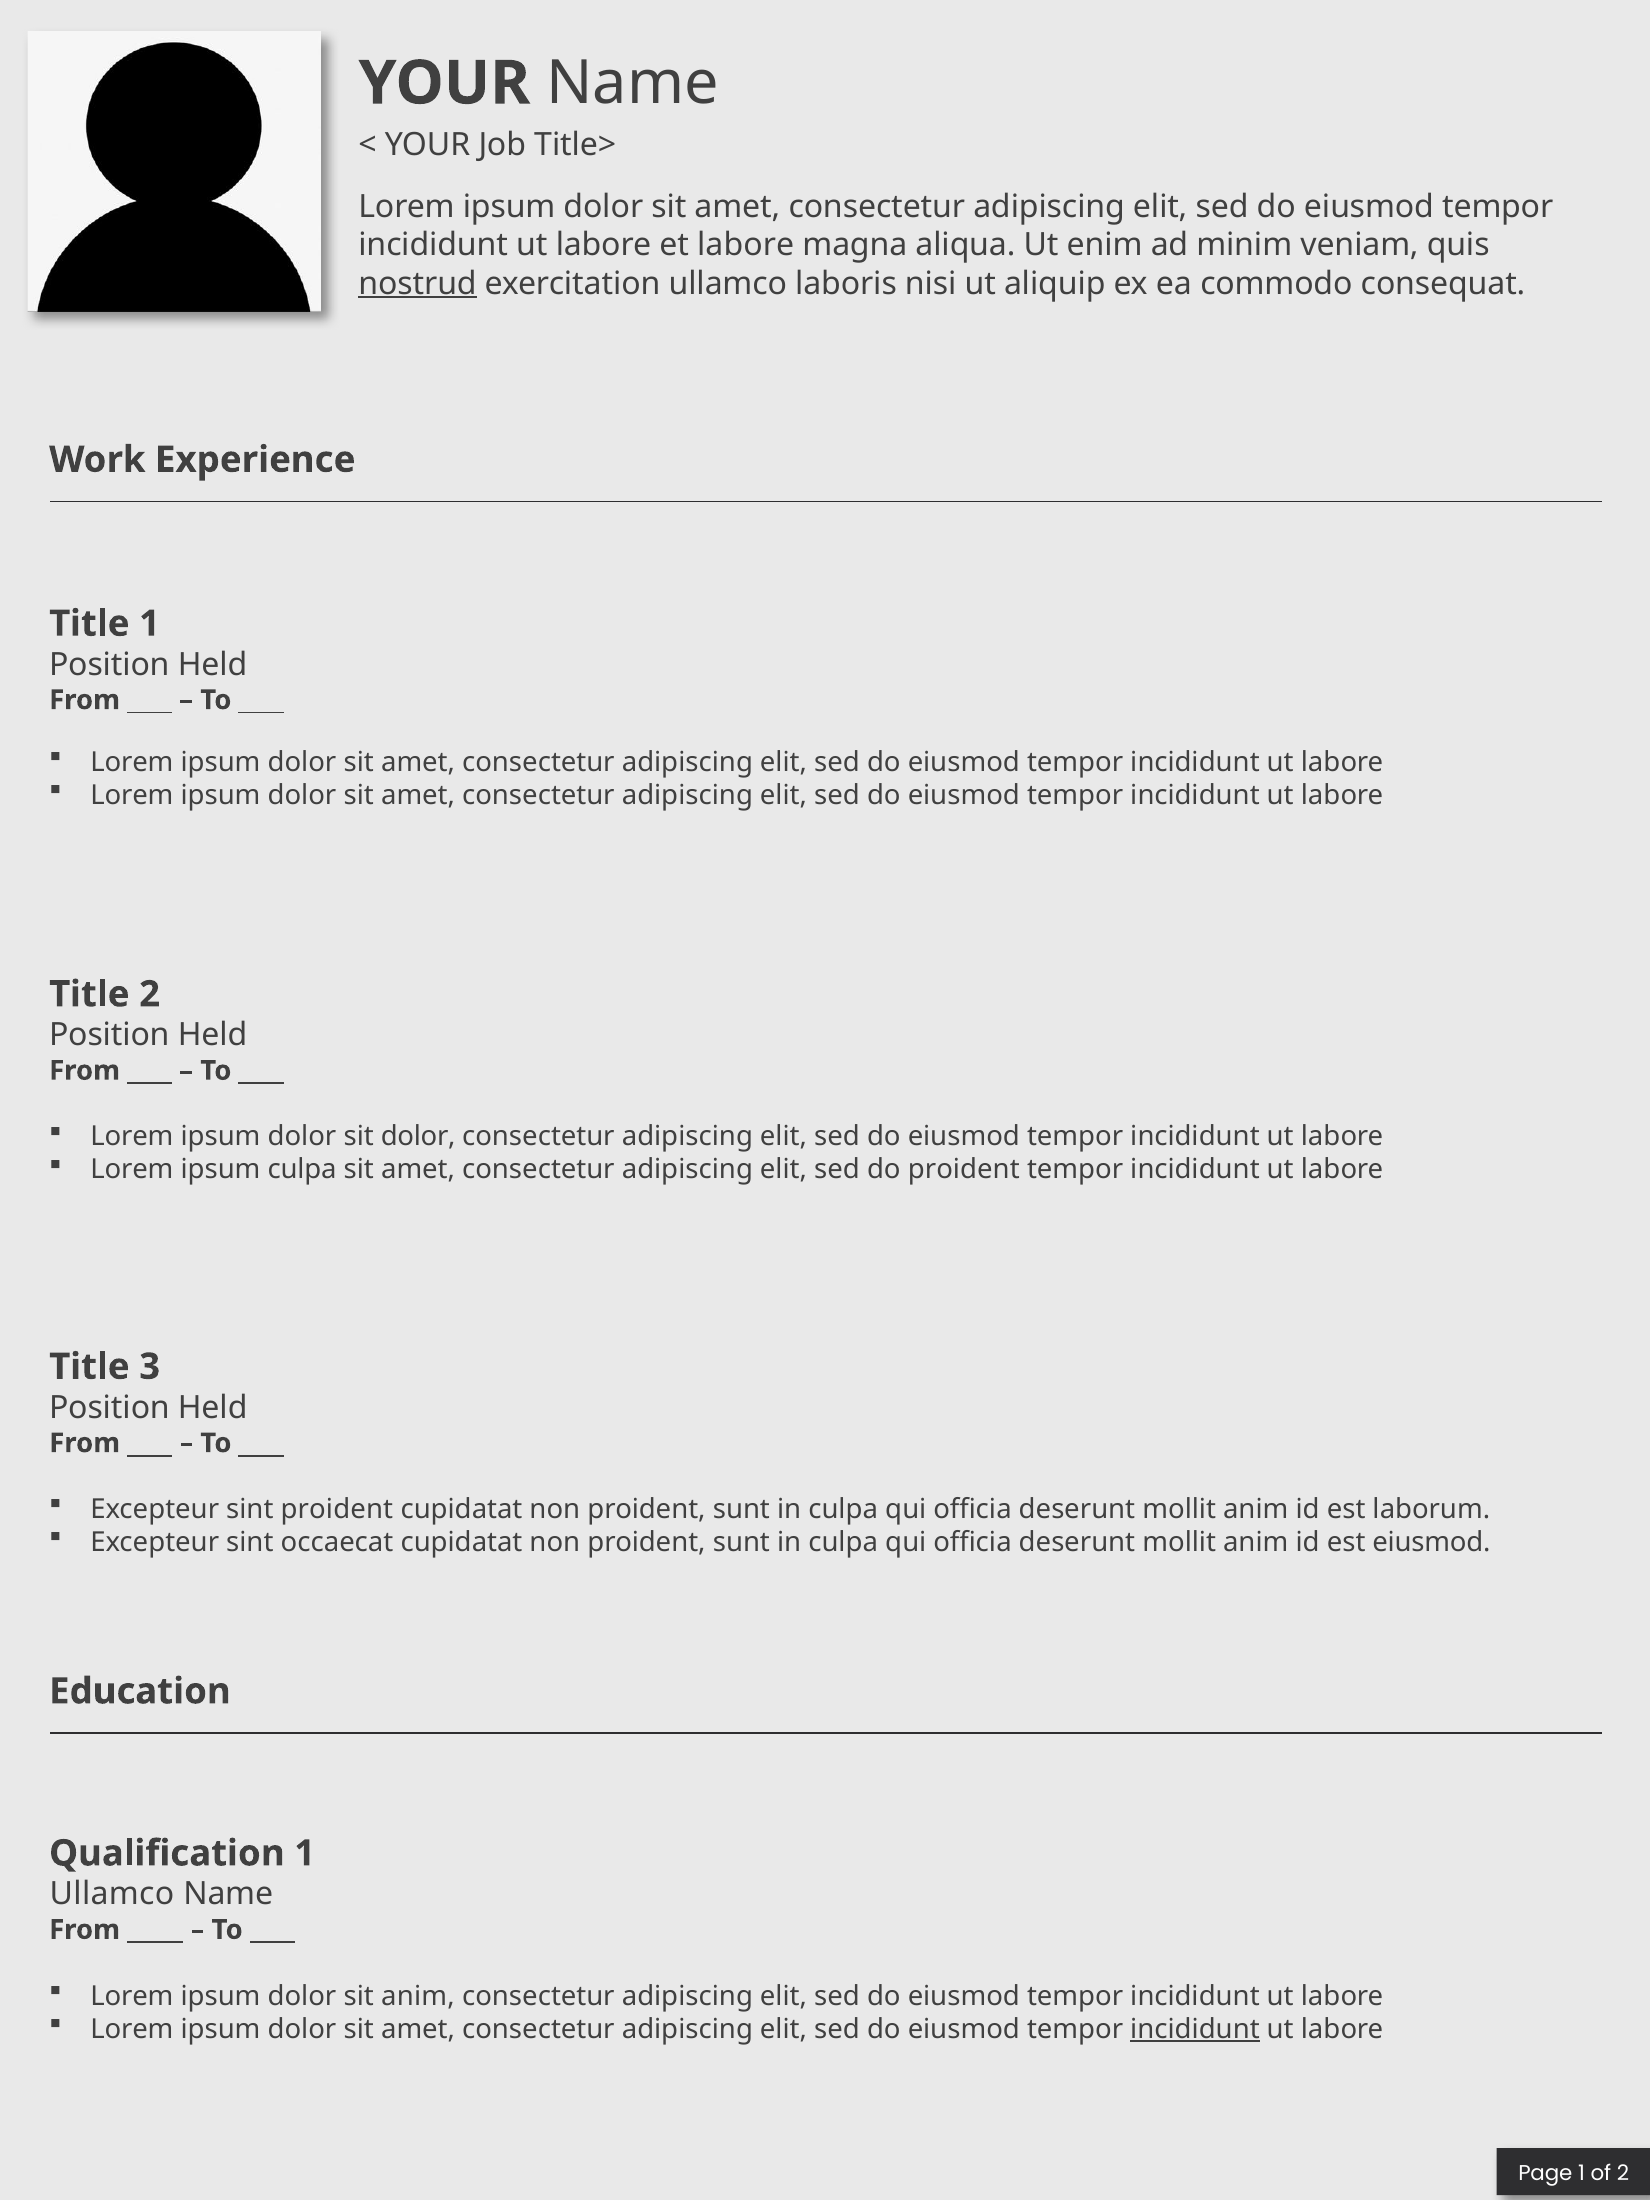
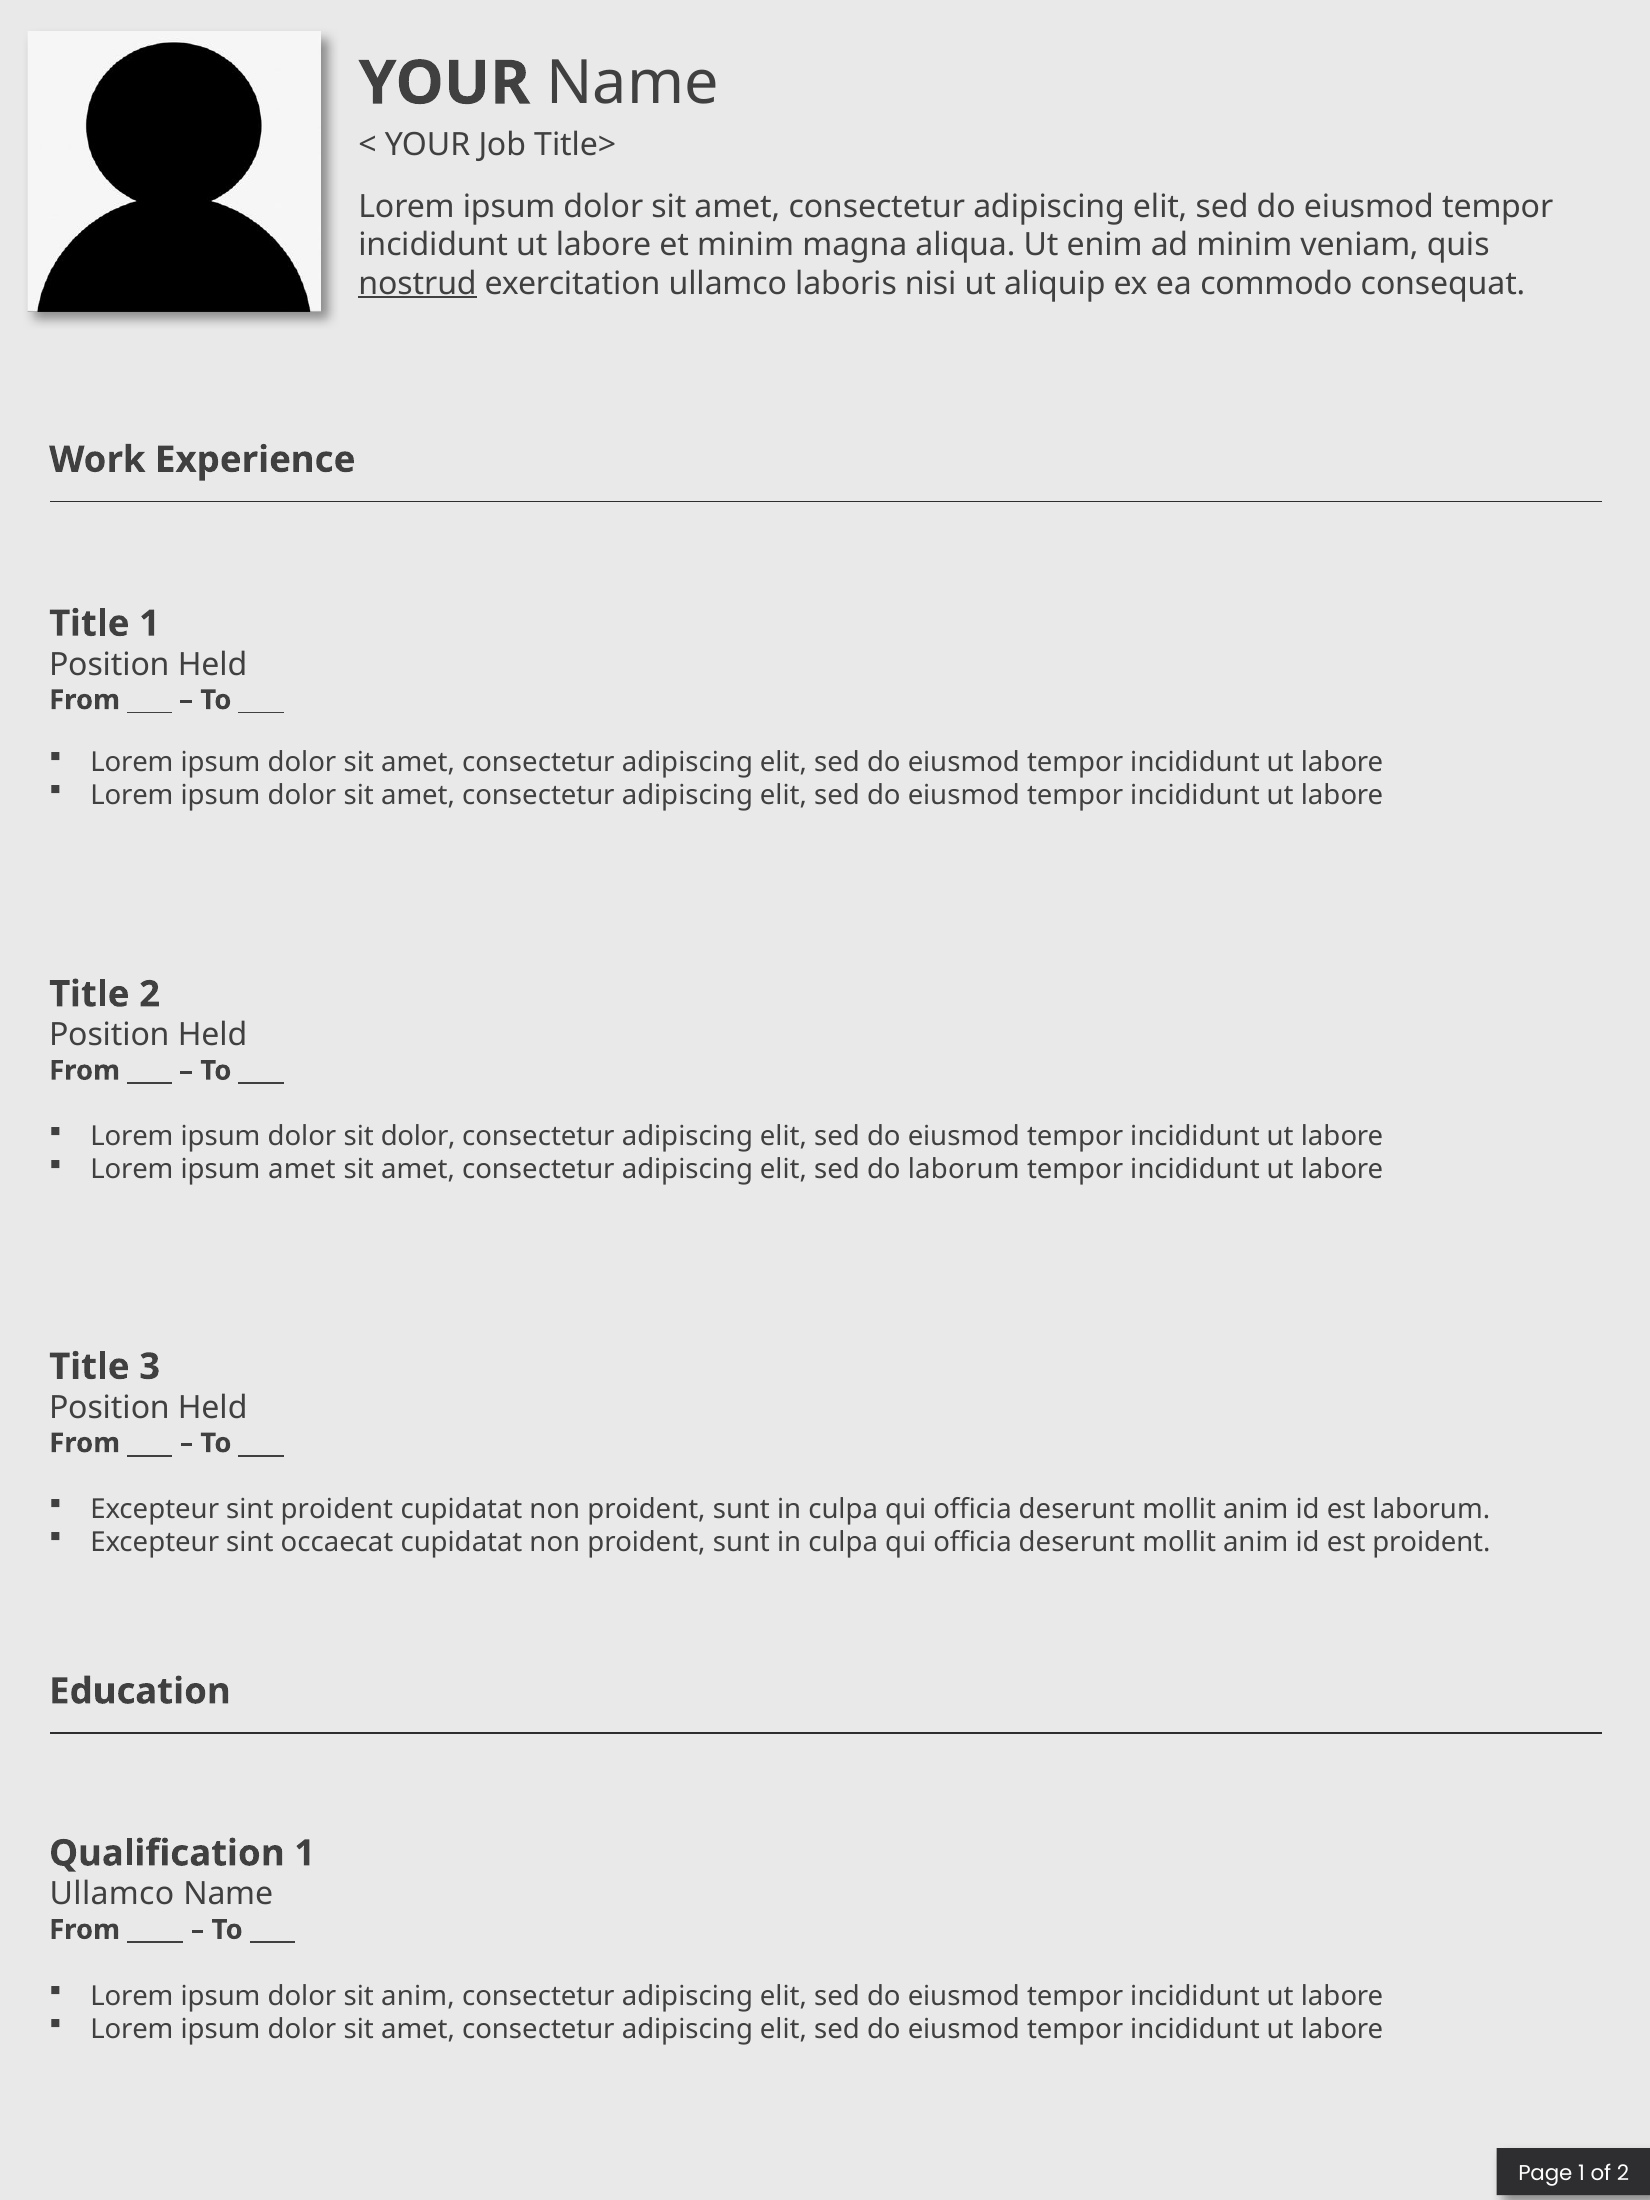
et labore: labore -> minim (746, 245)
ipsum culpa: culpa -> amet (302, 1170)
do proident: proident -> laborum (964, 1170)
est eiusmod: eiusmod -> proident (1431, 1542)
incididunt underline: present -> none (1195, 2029)
